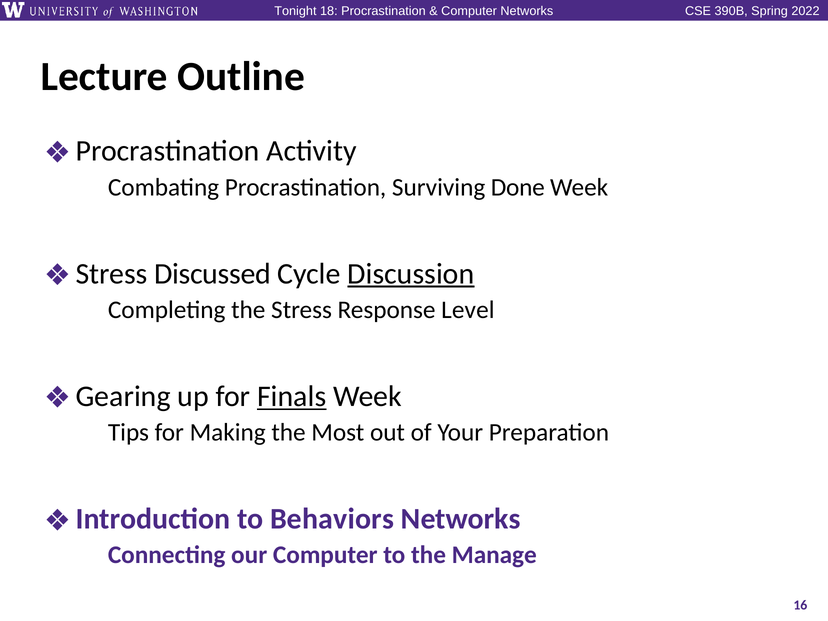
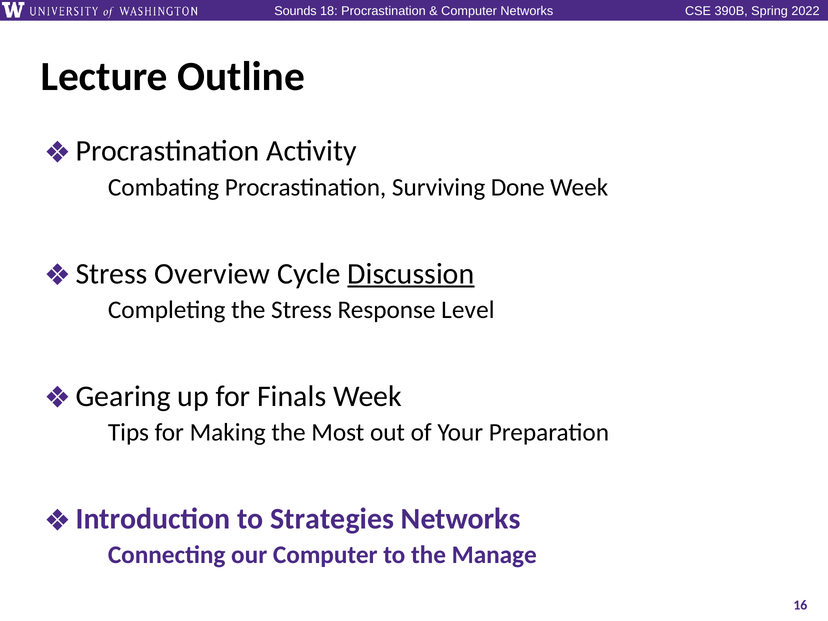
Tonight: Tonight -> Sounds (295, 11)
Discussed: Discussed -> Overview (212, 274)
Finals underline: present -> none (292, 396)
Behaviors: Behaviors -> Strategies (332, 519)
